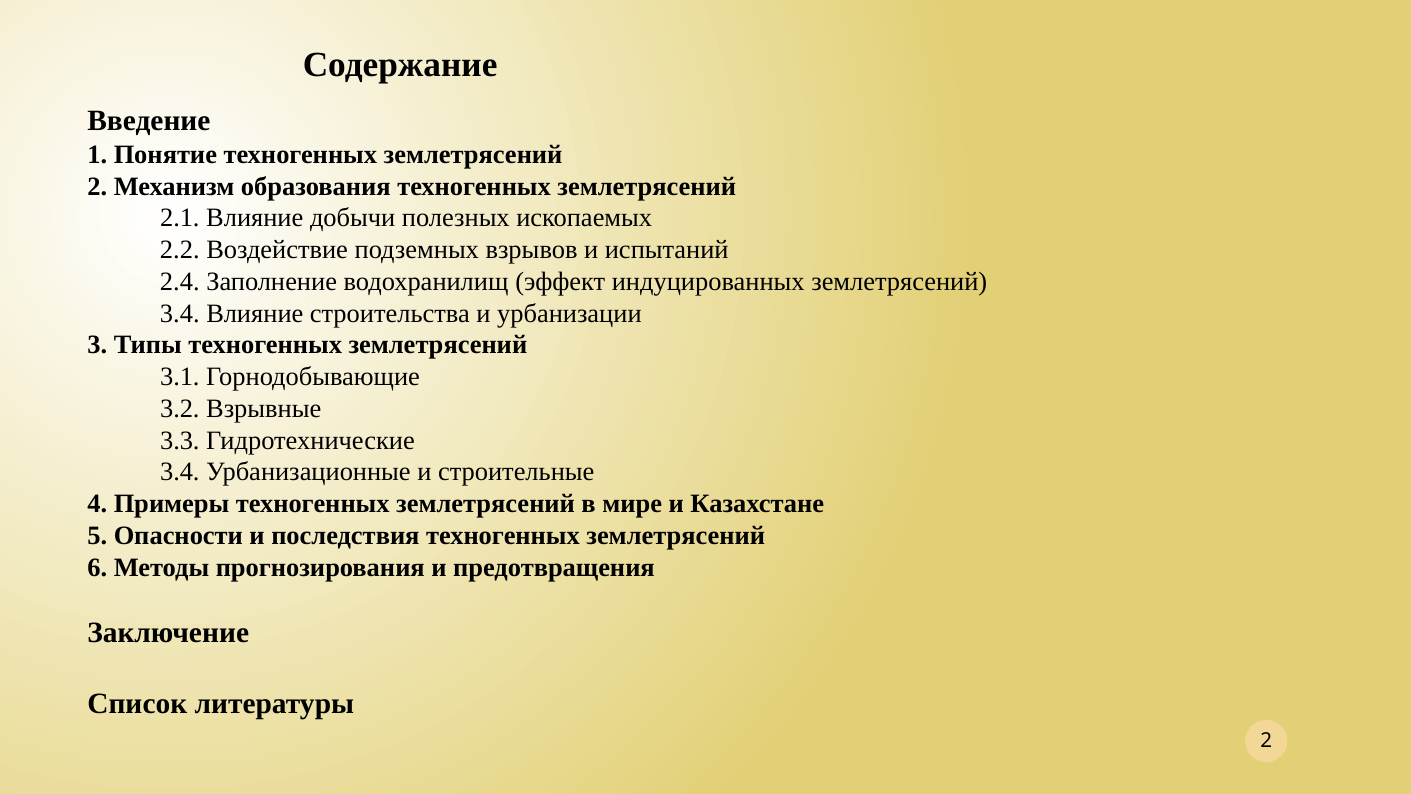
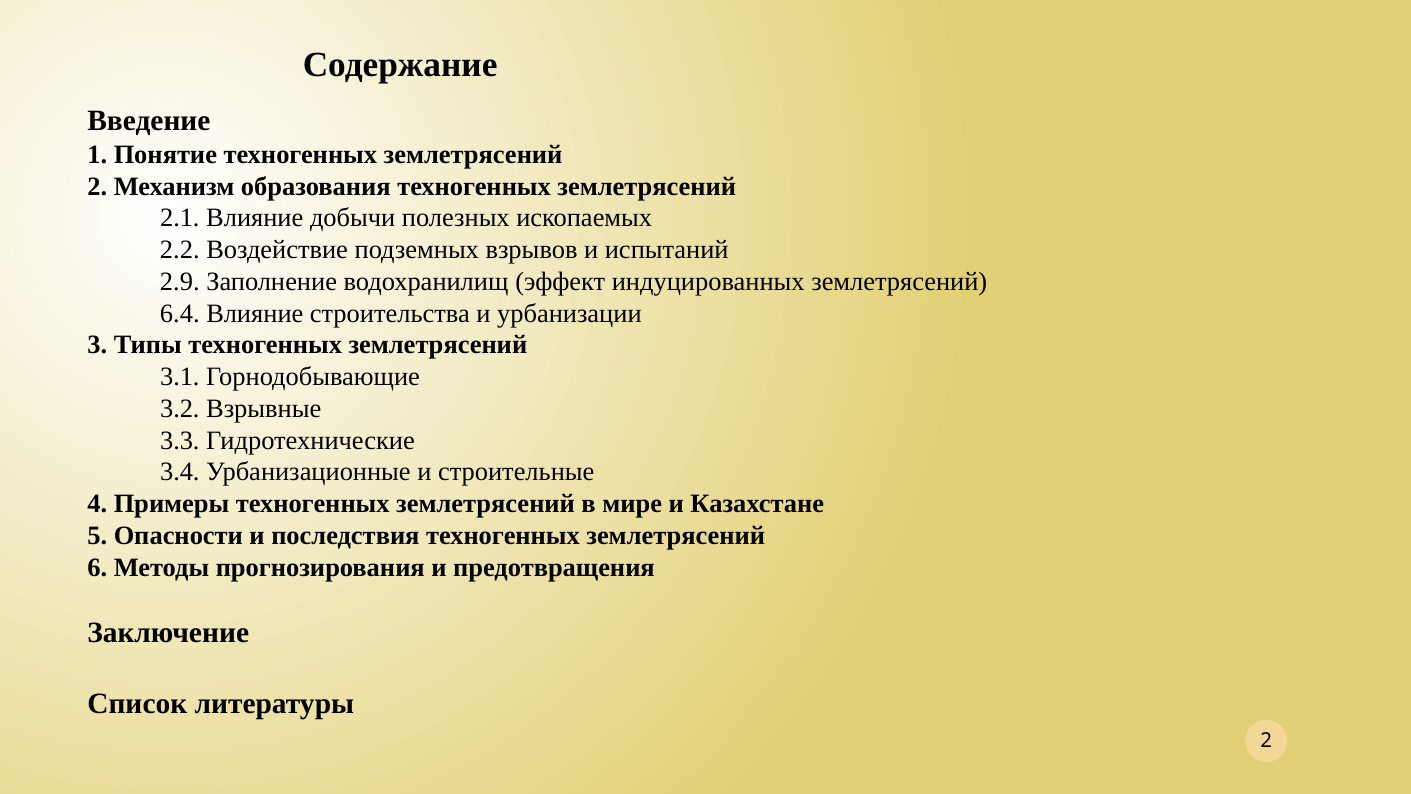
2.4: 2.4 -> 2.9 (180, 282)
3.4: 3.4 -> 6.4 (180, 313)
